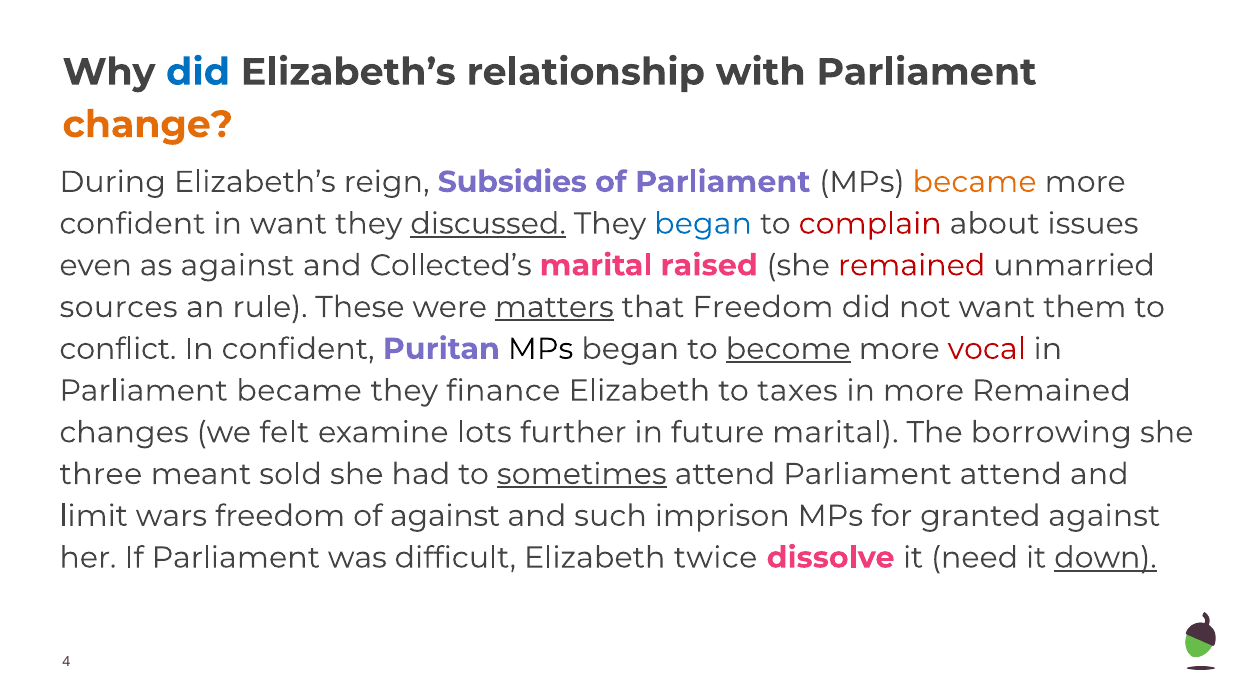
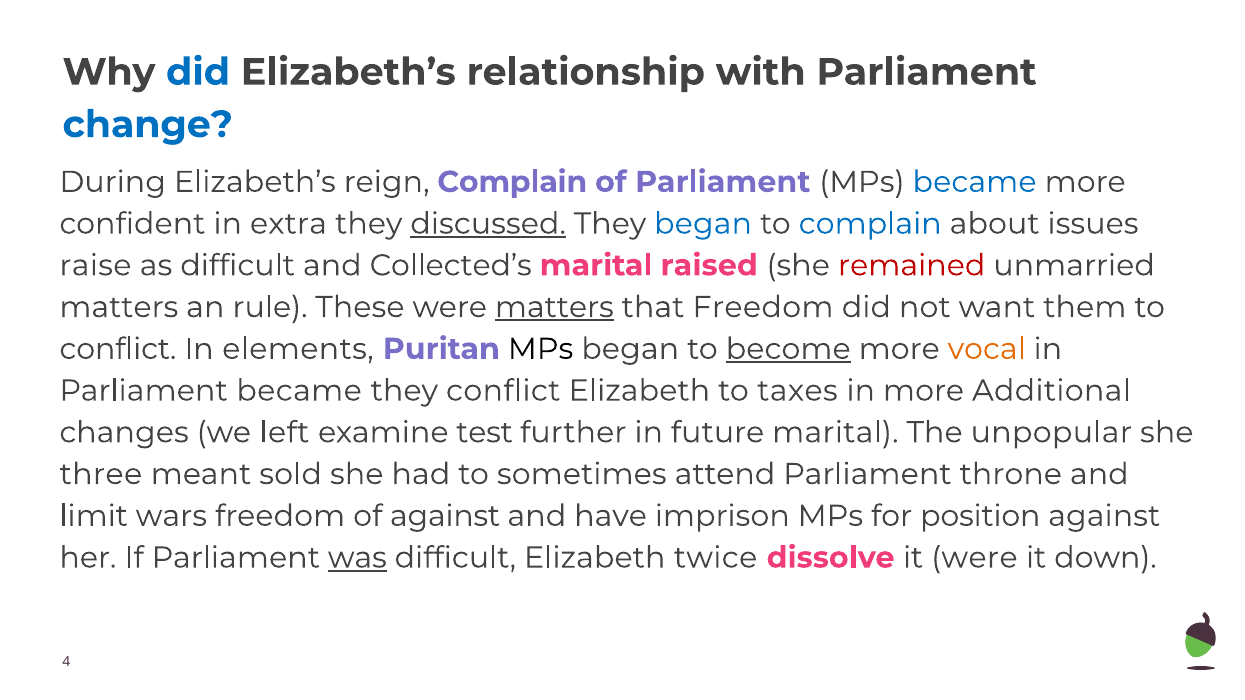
change colour: orange -> blue (148, 125)
reign Subsidies: Subsidies -> Complain (512, 182)
became colour: orange -> blue (975, 182)
in want: want -> extra (288, 224)
complain colour: red -> blue (870, 224)
even: even -> raise (95, 266)
as against: against -> difficult (238, 266)
sources: sources -> matters (119, 307)
In confident: confident -> elements (298, 349)
vocal colour: red -> orange (987, 349)
they finance: finance -> conflict (503, 391)
more Remained: Remained -> Additional (1051, 391)
felt: felt -> left (284, 433)
lots: lots -> test (485, 433)
borrowing: borrowing -> unpopular (1051, 433)
sometimes underline: present -> none (582, 474)
Parliament attend: attend -> throne (1011, 474)
such: such -> have (611, 516)
granted: granted -> position (980, 516)
was underline: none -> present (357, 558)
it need: need -> were (974, 558)
down underline: present -> none (1105, 558)
